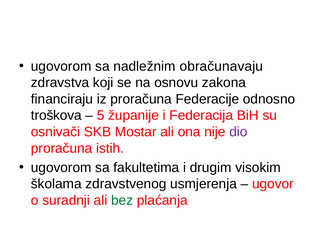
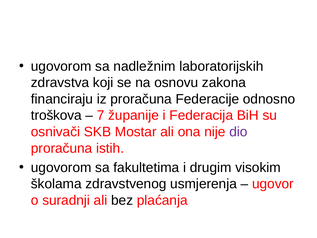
obračunavaju: obračunavaju -> laboratorijskih (221, 66)
5: 5 -> 7 (101, 115)
bez colour: green -> black (122, 200)
